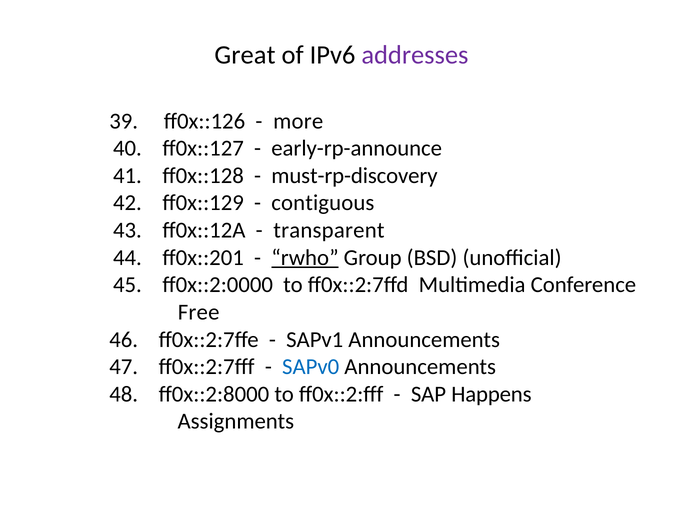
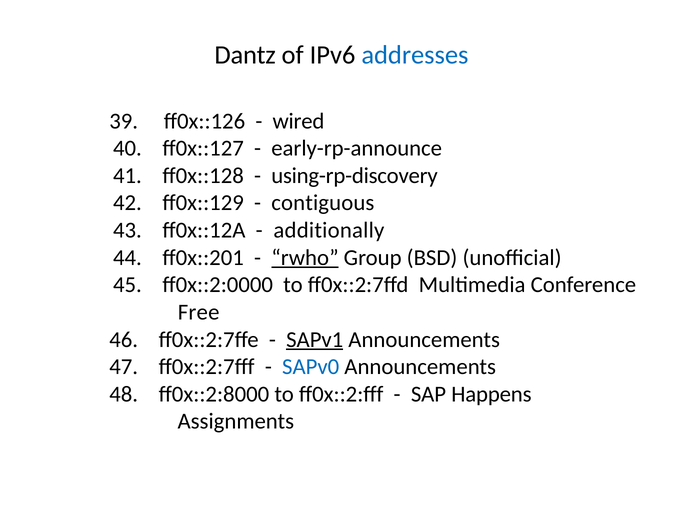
Great: Great -> Dantz (245, 55)
addresses colour: purple -> blue (415, 55)
more: more -> wired (298, 121)
must-rp-discovery: must-rp-discovery -> using-rp-discovery (354, 176)
transparent: transparent -> additionally (329, 230)
SAPv1 underline: none -> present (315, 340)
